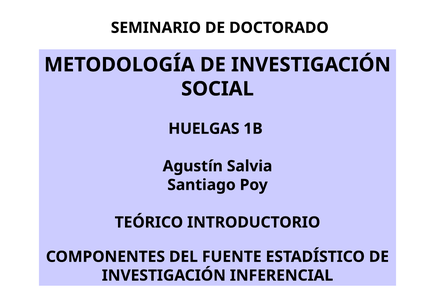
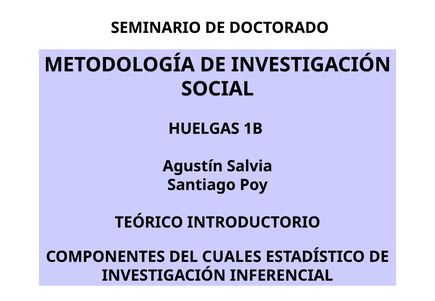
FUENTE: FUENTE -> CUALES (232, 257)
